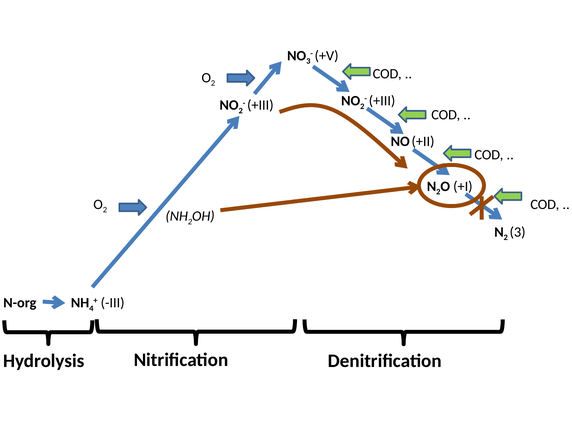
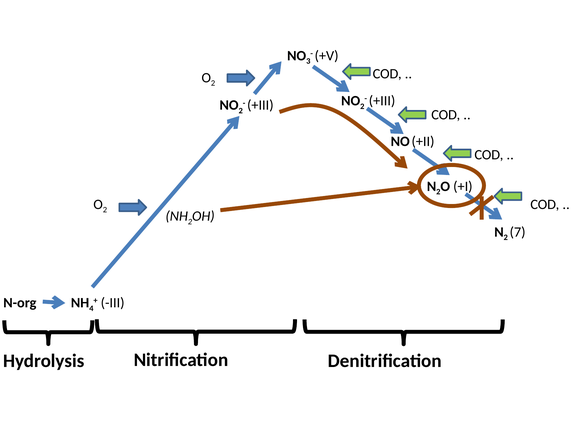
3: 3 -> 7 (518, 232)
